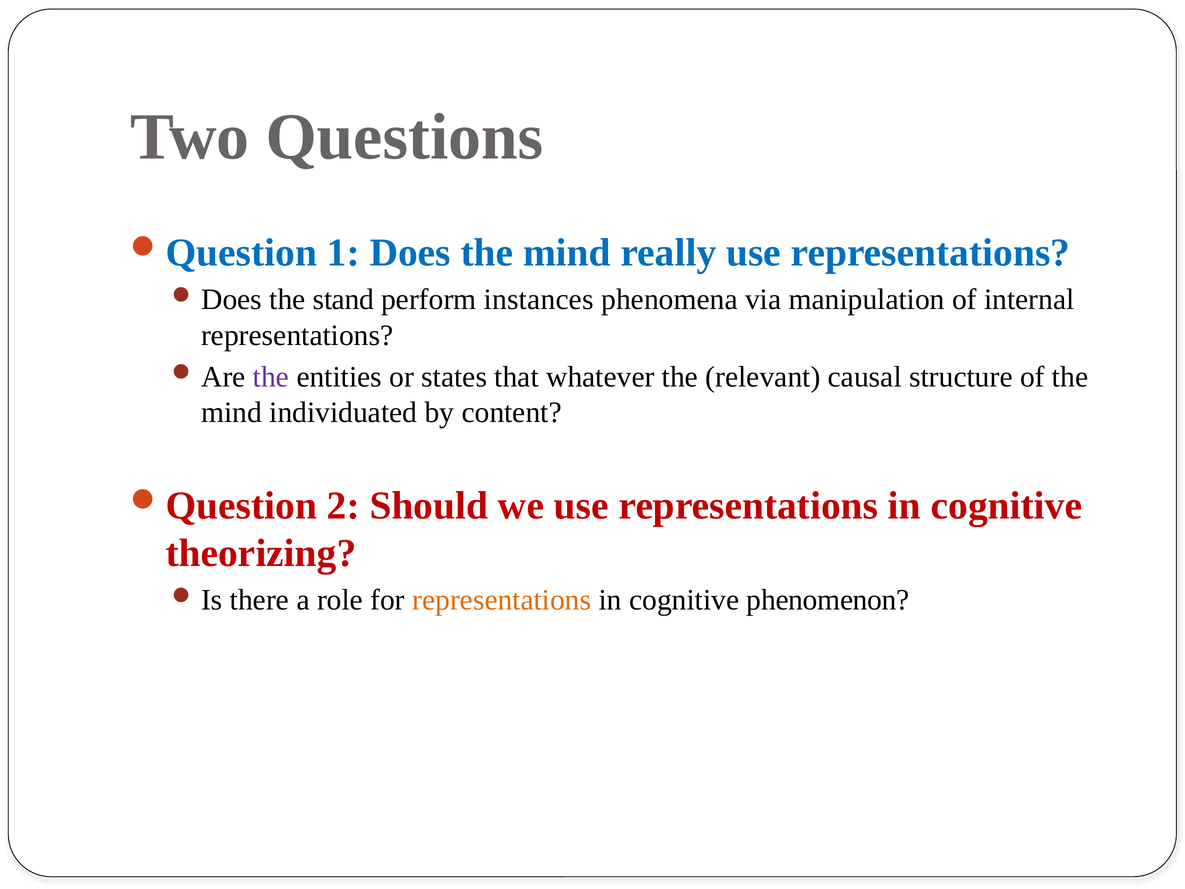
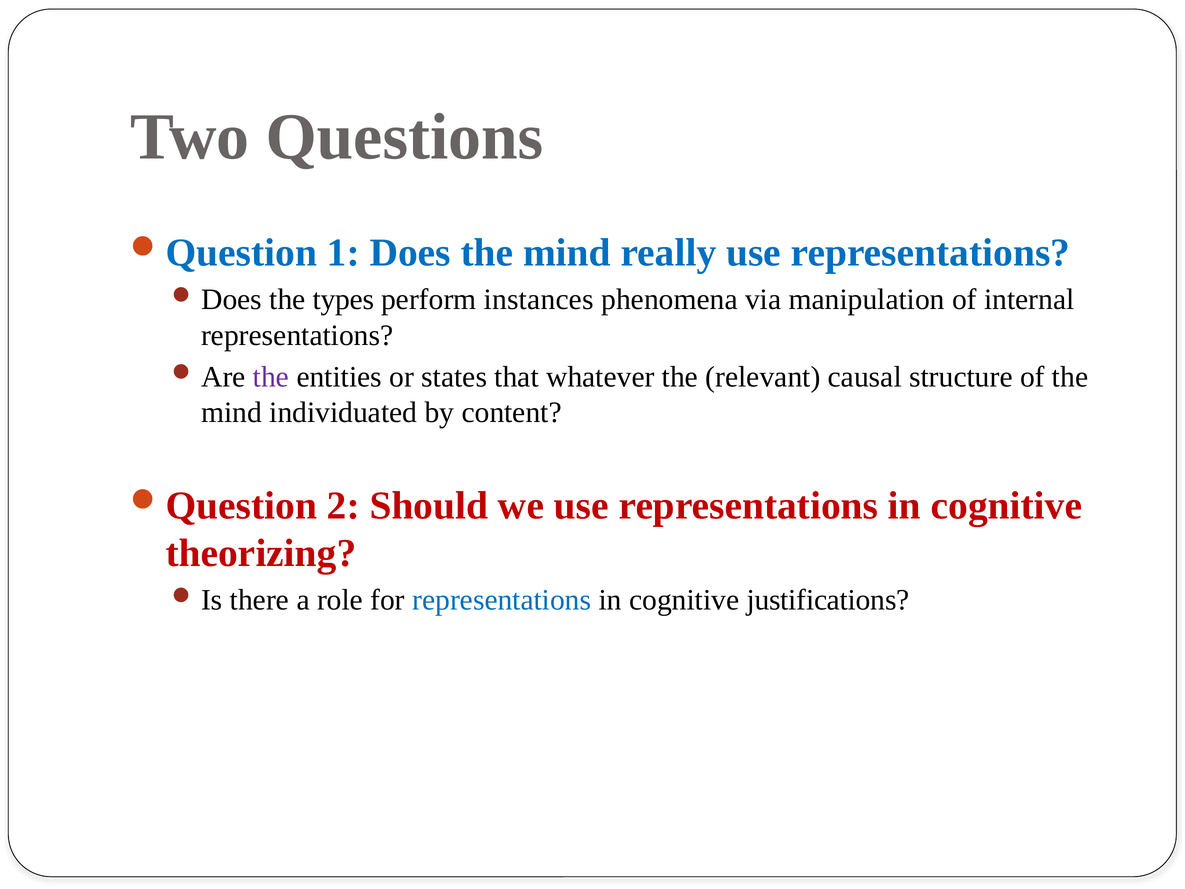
stand: stand -> types (343, 300)
representations colour: orange -> blue (502, 600)
phenomenon: phenomenon -> justifications (828, 600)
